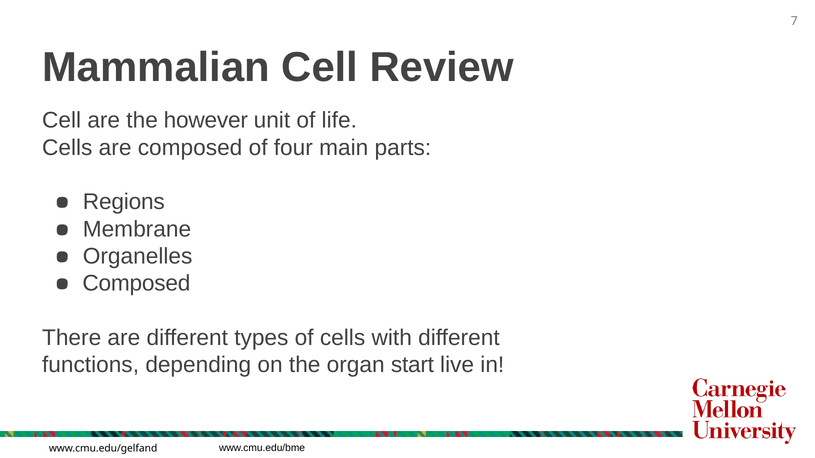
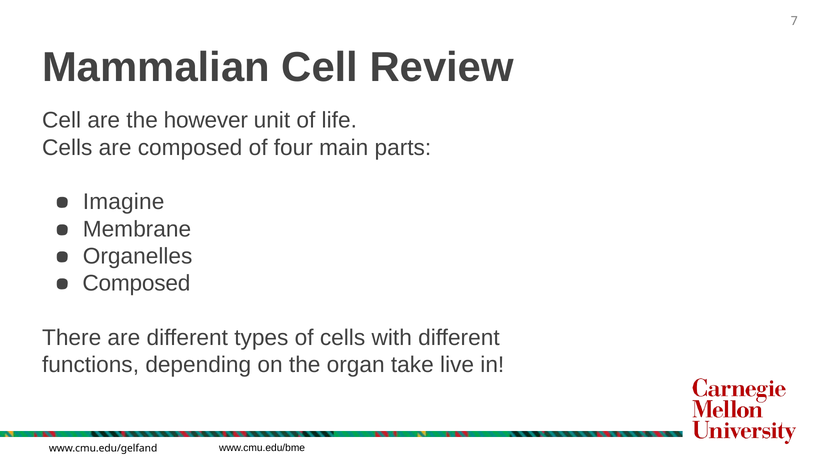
Regions: Regions -> Imagine (124, 202)
start: start -> take (412, 365)
